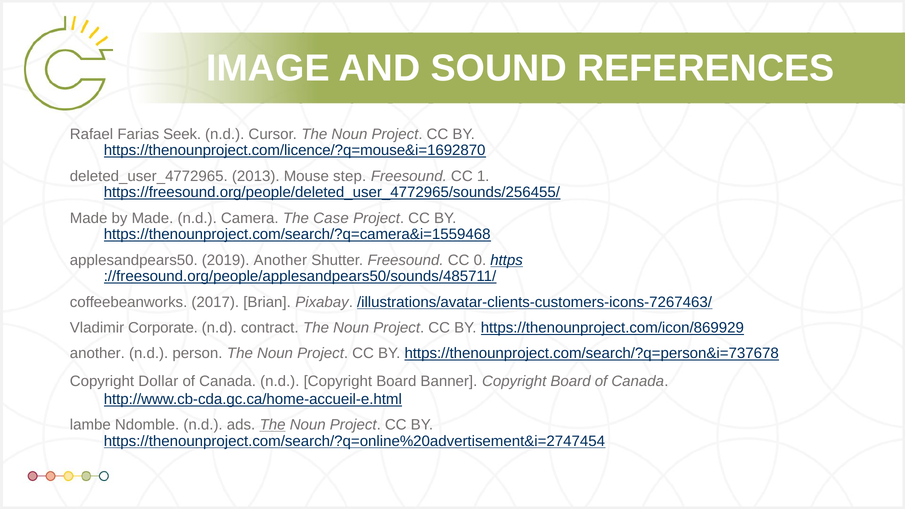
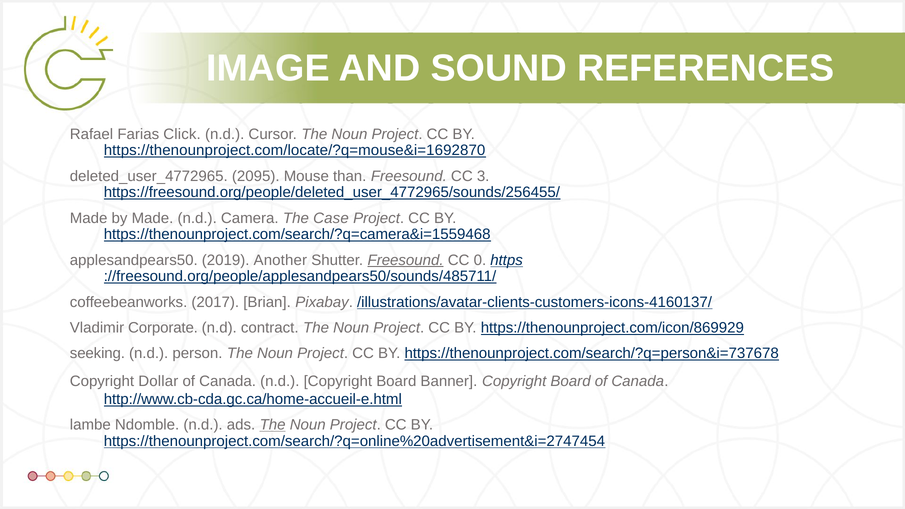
Seek: Seek -> Click (182, 134)
https://thenounproject.com/licence/?q=mouse&i=1692870: https://thenounproject.com/licence/?q=mouse&i=1692870 -> https://thenounproject.com/locate/?q=mouse&i=1692870 (295, 150)
2013: 2013 -> 2095 (256, 176)
step: step -> than (350, 176)
1: 1 -> 3 (483, 176)
Freesound underline: none -> present (406, 260)
/illustrations/avatar-clients-customers-icons-7267463/: /illustrations/avatar-clients-customers-icons-7267463/ -> /illustrations/avatar-clients-customers-icons-4160137/ (535, 302)
another: another -> seeking (97, 354)
